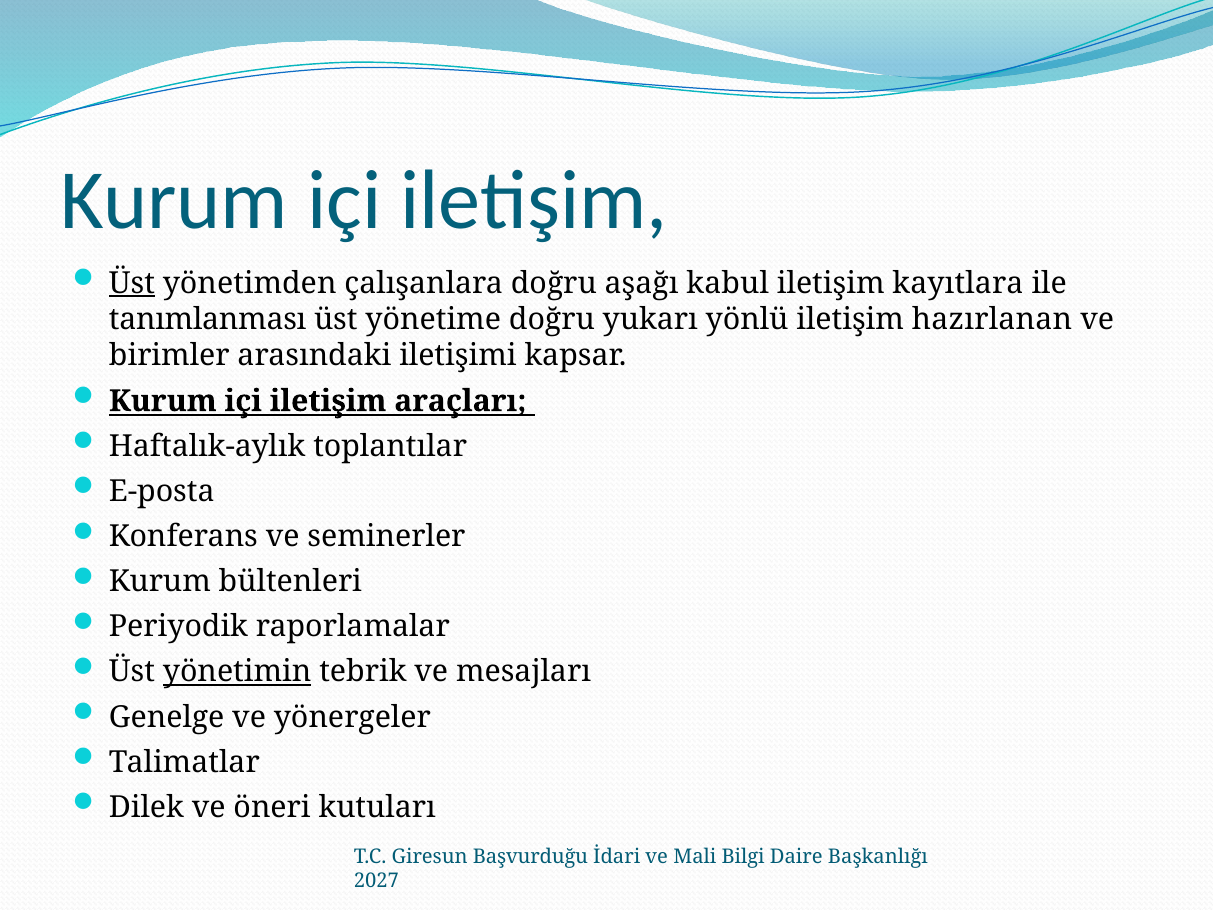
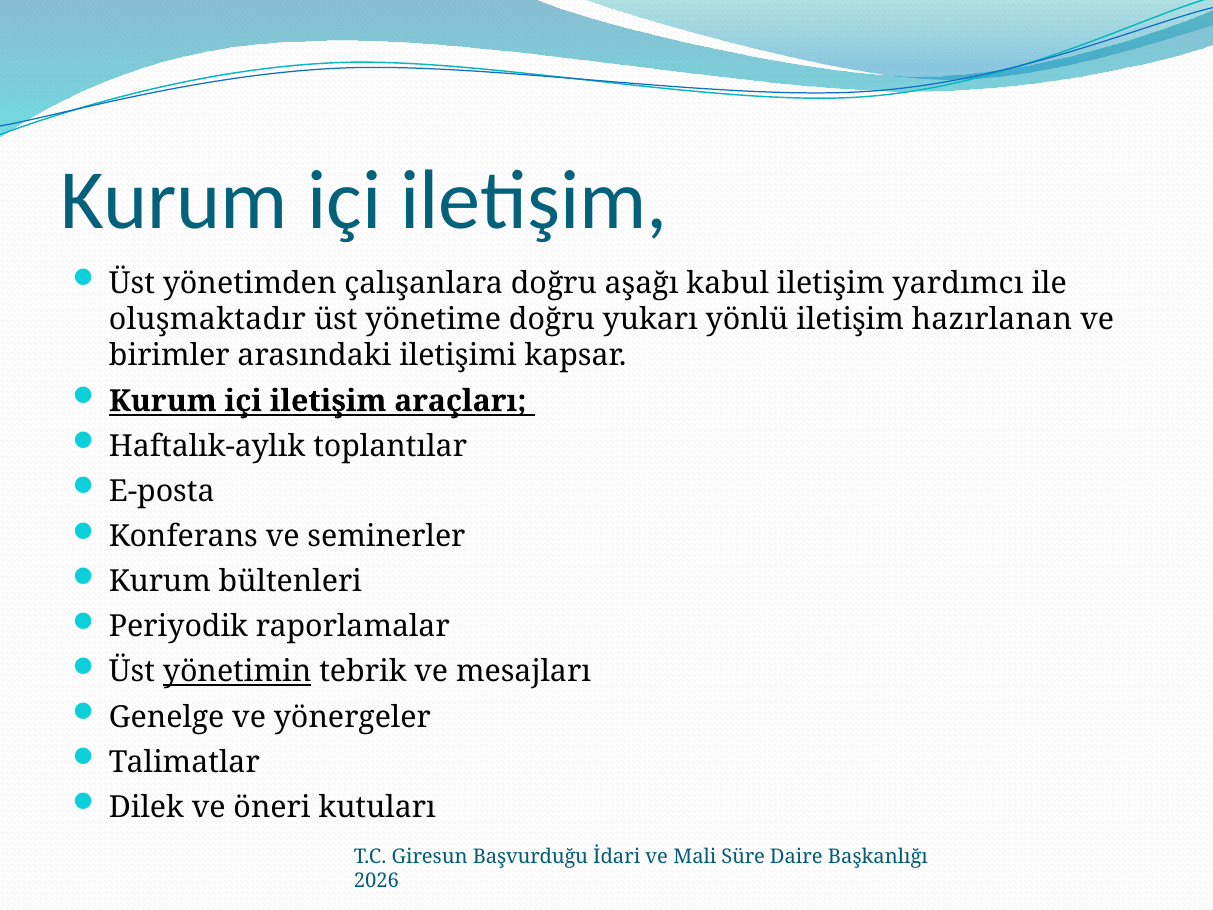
Üst underline: present -> none (132, 283)
kayıtlara: kayıtlara -> yardımcı (958, 283)
tanımlanması: tanımlanması -> oluşmaktadır (207, 319)
Bilgi: Bilgi -> Süre (743, 857)
2027: 2027 -> 2026 (376, 881)
